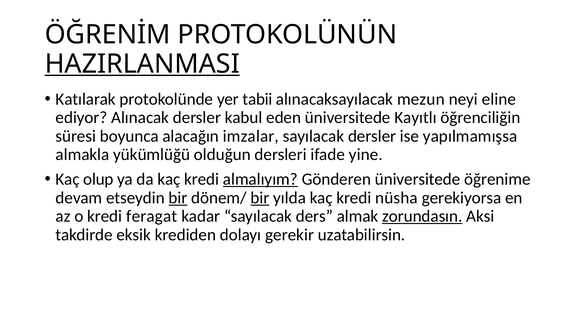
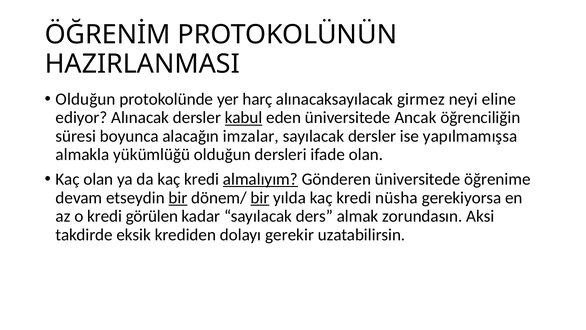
HAZIRLANMASI underline: present -> none (142, 64)
Katılarak: Katılarak -> Olduğun (86, 99)
tabii: tabii -> harç (257, 99)
mezun: mezun -> girmez (421, 99)
kabul underline: none -> present (244, 118)
Kayıtlı: Kayıtlı -> Ancak (415, 118)
ifade yine: yine -> olan (366, 154)
Kaç olup: olup -> olan (98, 179)
feragat: feragat -> görülen (152, 216)
zorundasın underline: present -> none (422, 216)
